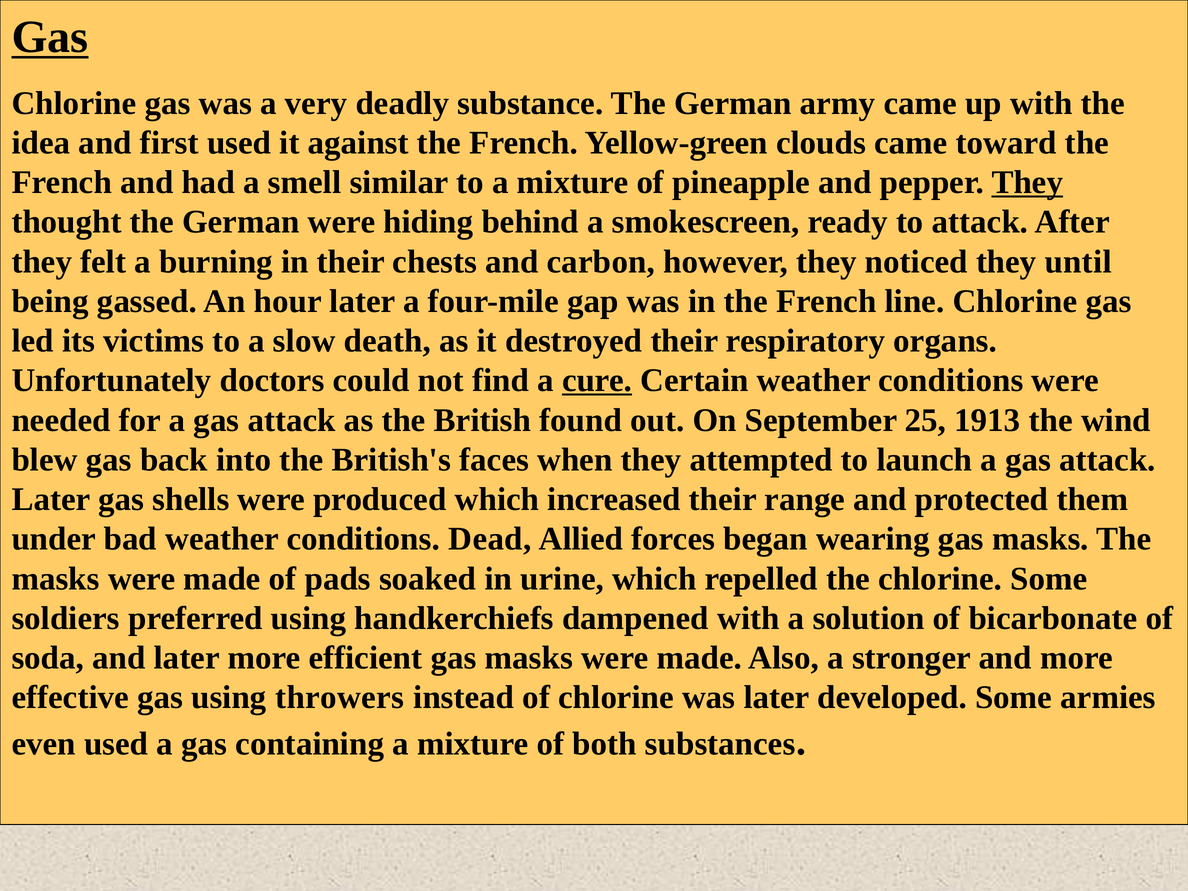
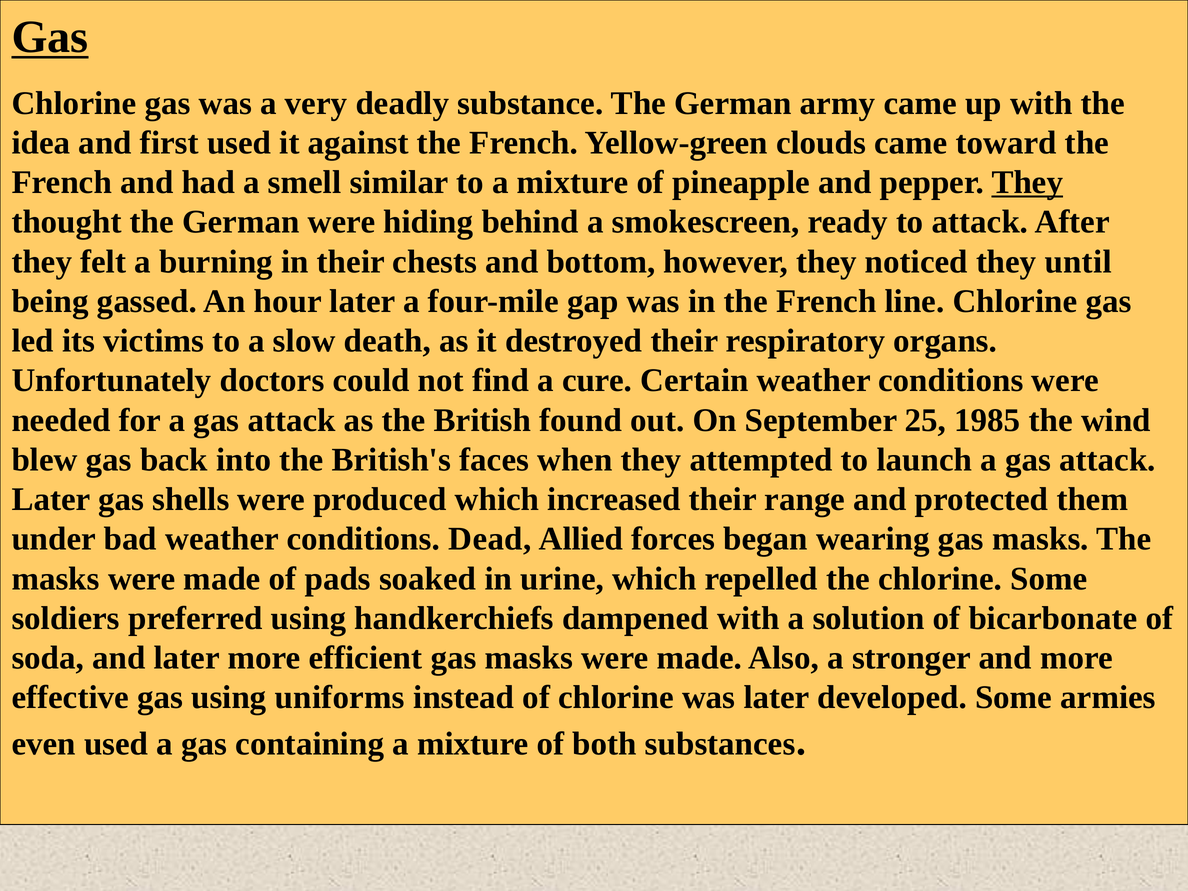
carbon: carbon -> bottom (601, 262)
cure underline: present -> none (597, 381)
1913: 1913 -> 1985 (987, 420)
throwers: throwers -> uniforms (340, 697)
